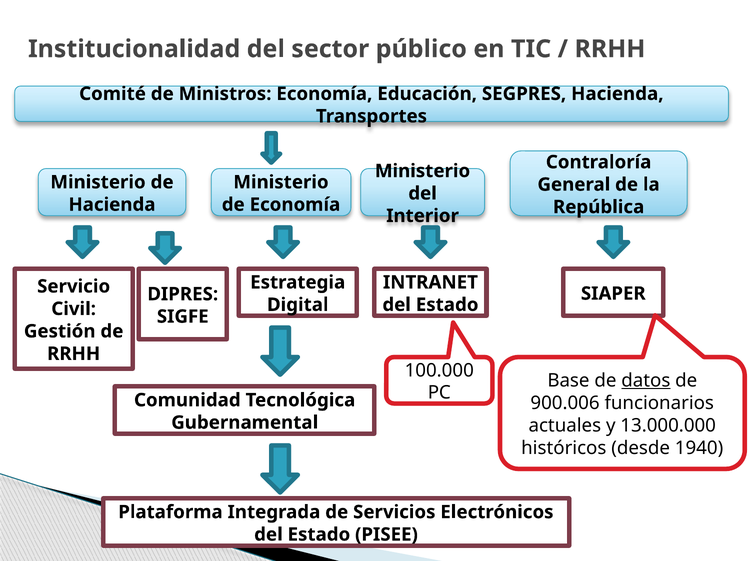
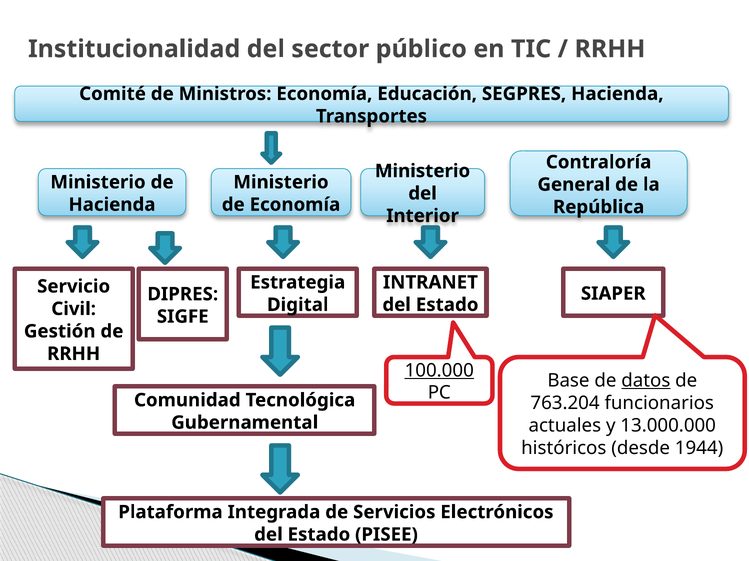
100.000 underline: none -> present (439, 371)
900.006: 900.006 -> 763.204 (565, 404)
1940: 1940 -> 1944 (699, 449)
